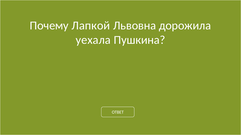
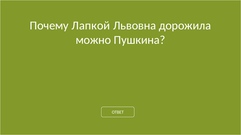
уехала: уехала -> можно (93, 40)
